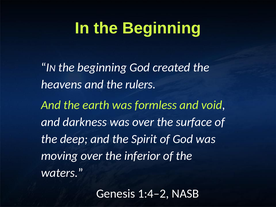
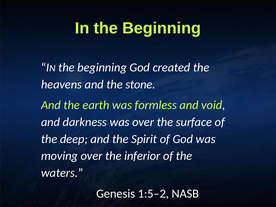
rulers: rulers -> stone (140, 84)
1:4–2: 1:4–2 -> 1:5–2 (153, 194)
